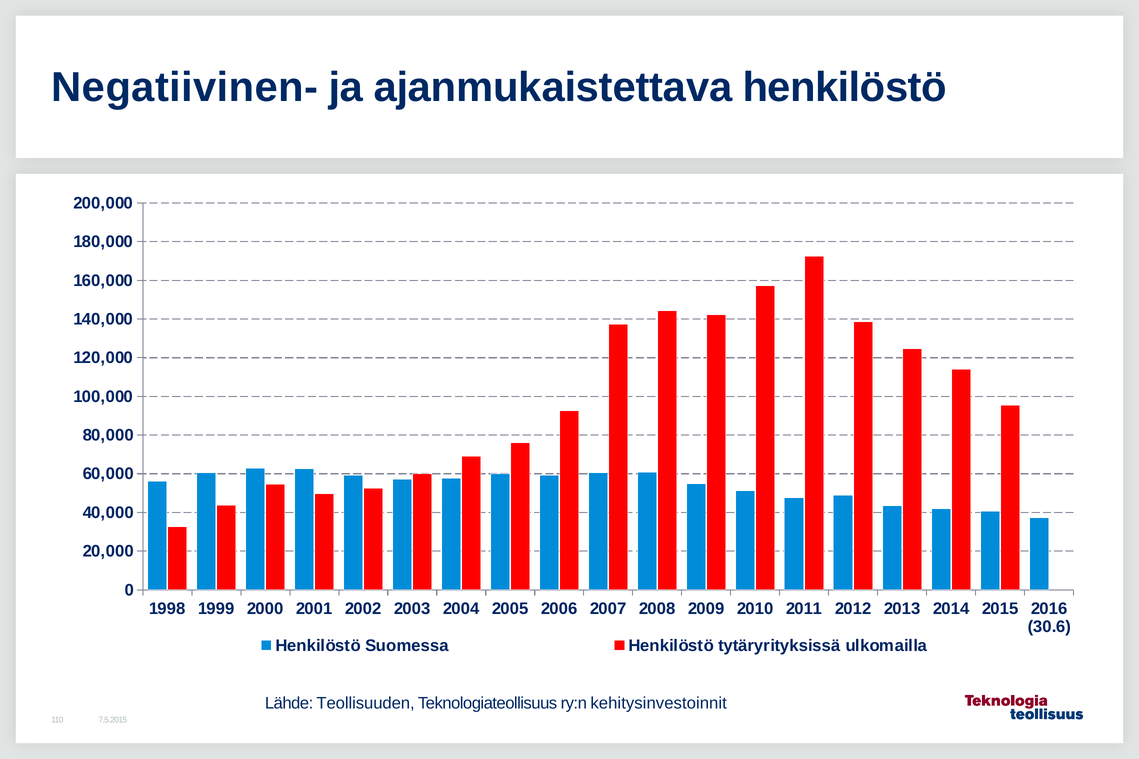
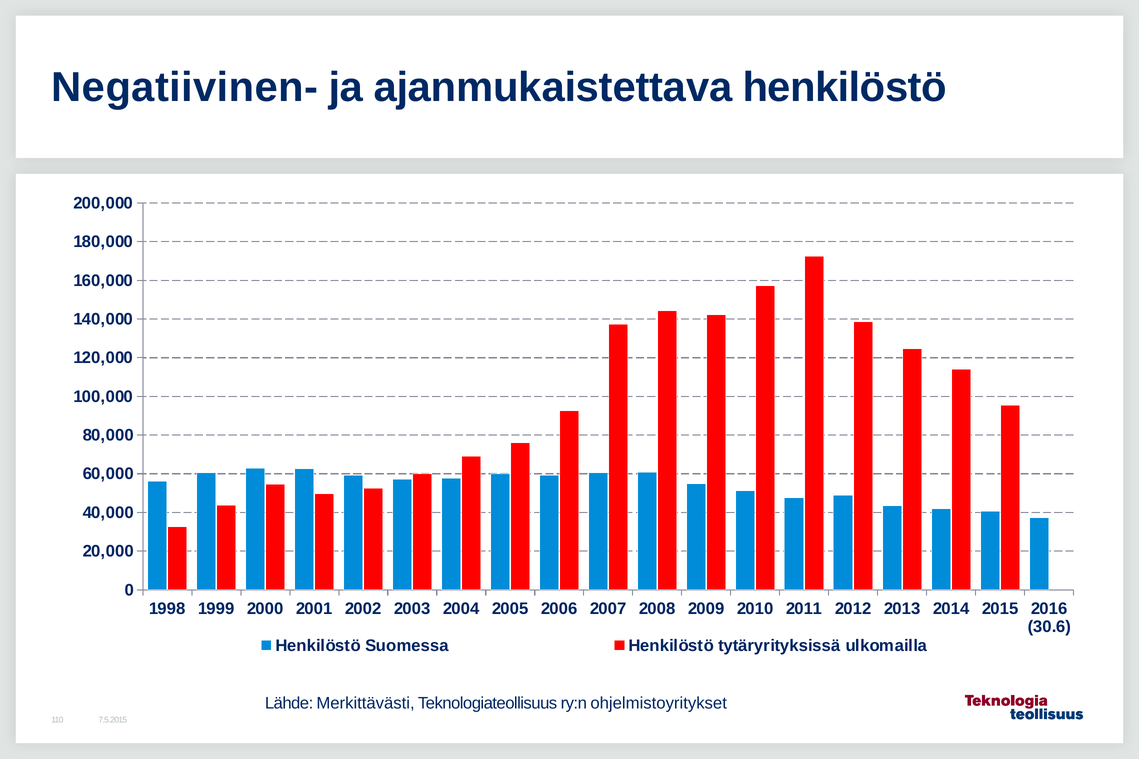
Teollisuuden: Teollisuuden -> Merkittävästi (366, 703)
kehitysinvestoinnit: kehitysinvestoinnit -> ohjelmistoyritykset (659, 703)
